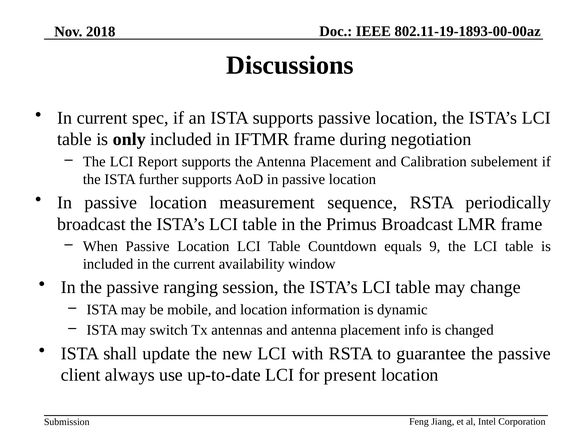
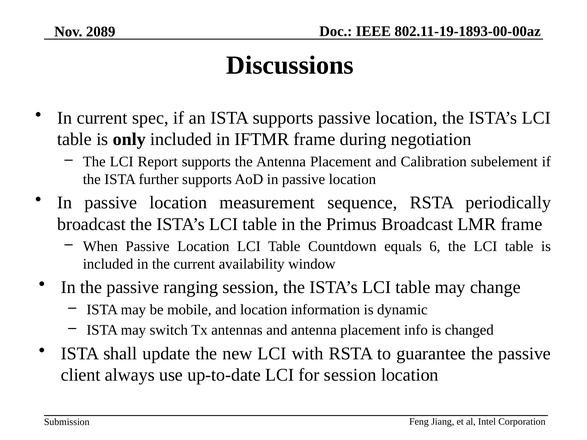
2018: 2018 -> 2089 (101, 32)
9: 9 -> 6 (435, 247)
for present: present -> session (350, 375)
